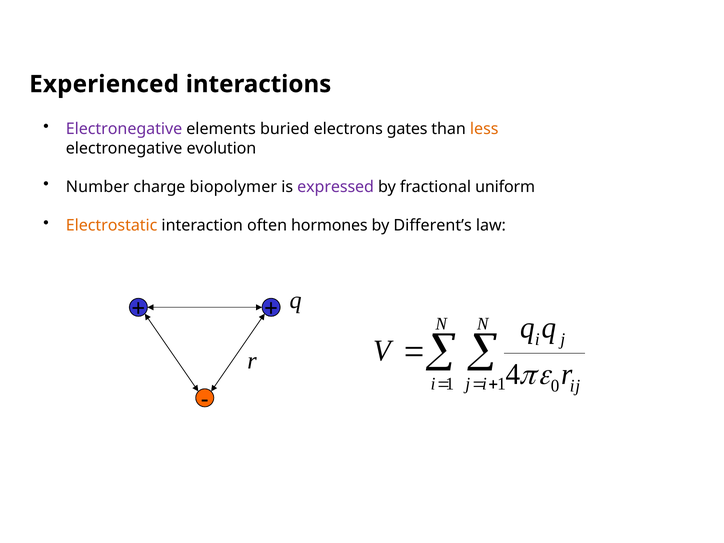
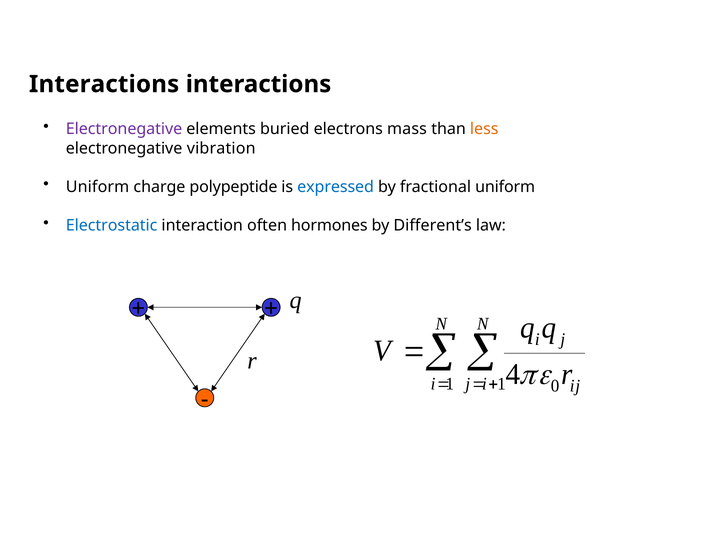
Experienced: Experienced -> Interactions (104, 84)
gates: gates -> mass (407, 129)
evolution: evolution -> vibration (221, 148)
Number: Number -> Uniform (98, 187)
biopolymer: biopolymer -> polypeptide (233, 187)
expressed colour: purple -> blue (336, 187)
Electrostatic colour: orange -> blue (112, 225)
